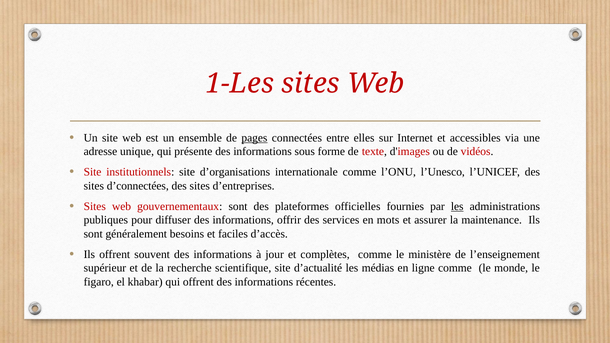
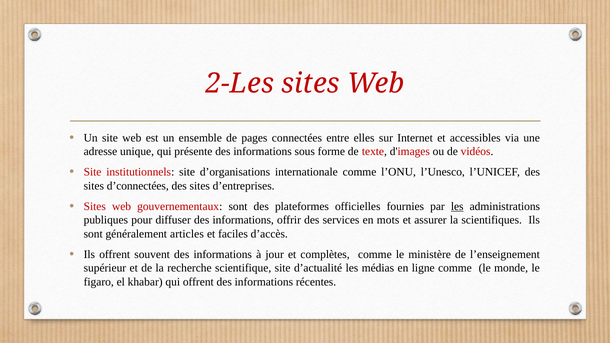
1-Les: 1-Les -> 2-Les (240, 84)
pages underline: present -> none (254, 138)
maintenance: maintenance -> scientifiques (492, 220)
besoins: besoins -> articles (187, 234)
